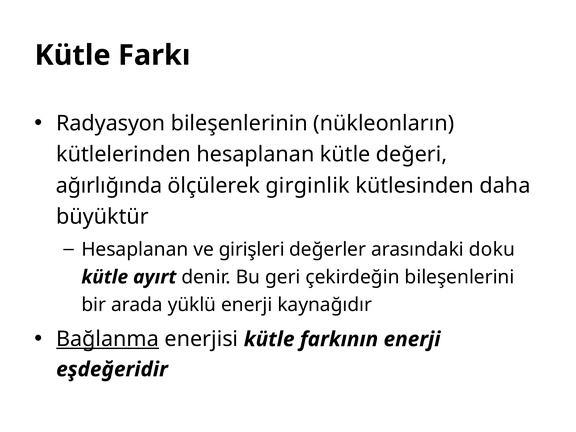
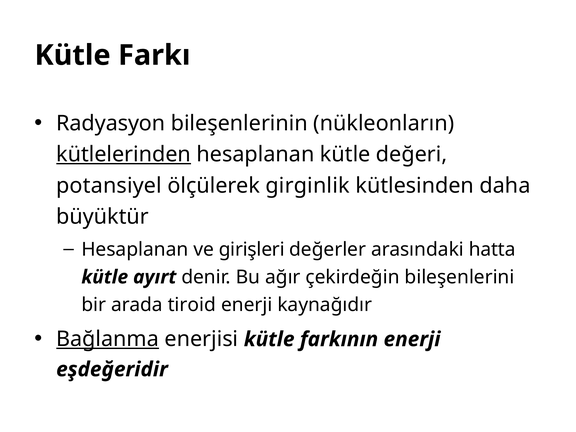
kütlelerinden underline: none -> present (124, 154)
ağırlığında: ağırlığında -> potansiyel (109, 186)
doku: doku -> hatta (492, 249)
geri: geri -> ağır (283, 277)
yüklü: yüklü -> tiroid (192, 305)
